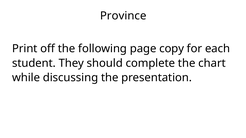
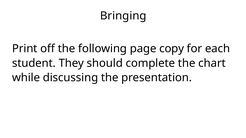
Province: Province -> Bringing (123, 16)
